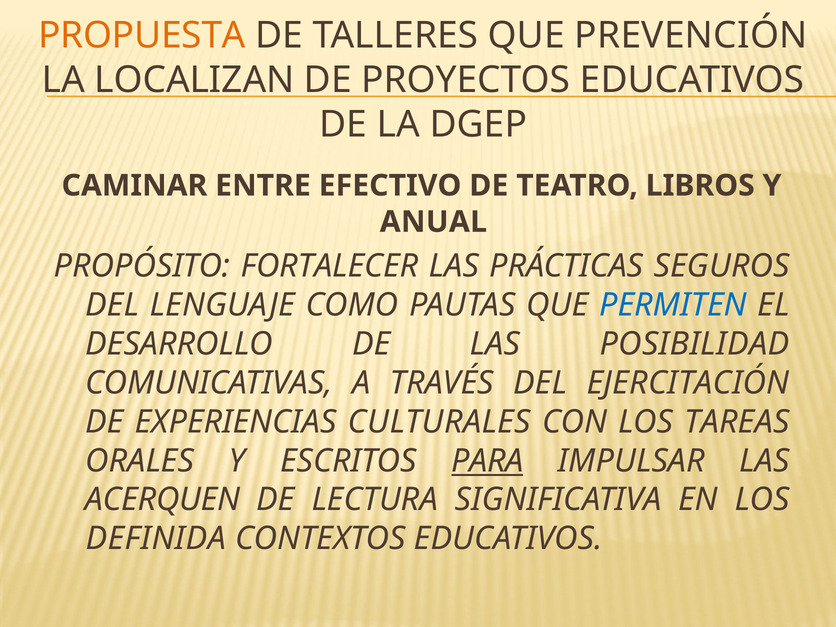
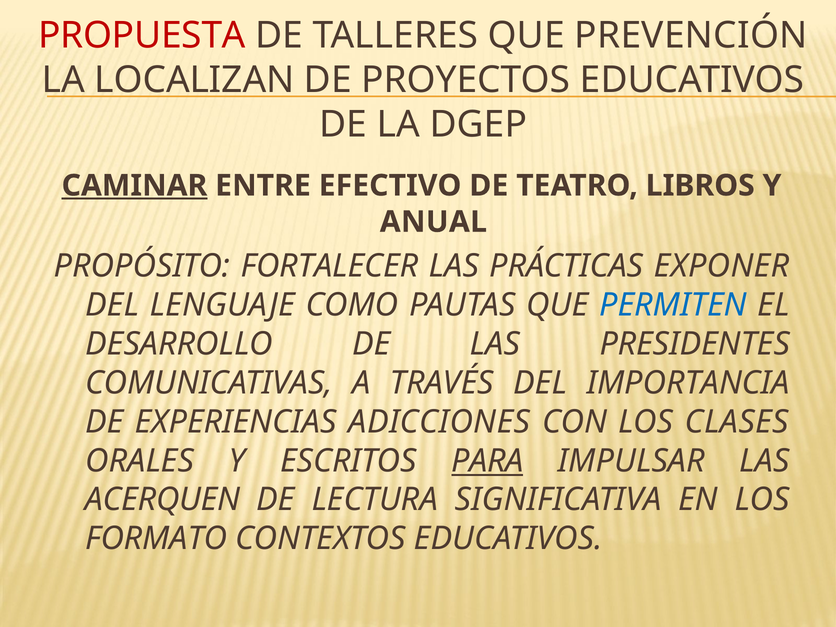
PROPUESTA colour: orange -> red (142, 35)
CAMINAR underline: none -> present (134, 186)
SEGUROS: SEGUROS -> EXPONER (722, 266)
POSIBILIDAD: POSIBILIDAD -> PRESIDENTES (695, 344)
EJERCITACIÓN: EJERCITACIÓN -> IMPORTANCIA (688, 383)
CULTURALES: CULTURALES -> ADICCIONES (439, 422)
TAREAS: TAREAS -> CLASES (737, 422)
DEFINIDA: DEFINIDA -> FORMATO (156, 539)
